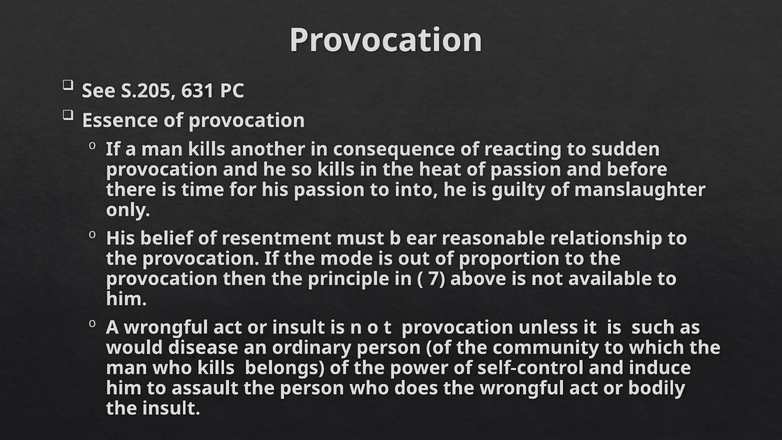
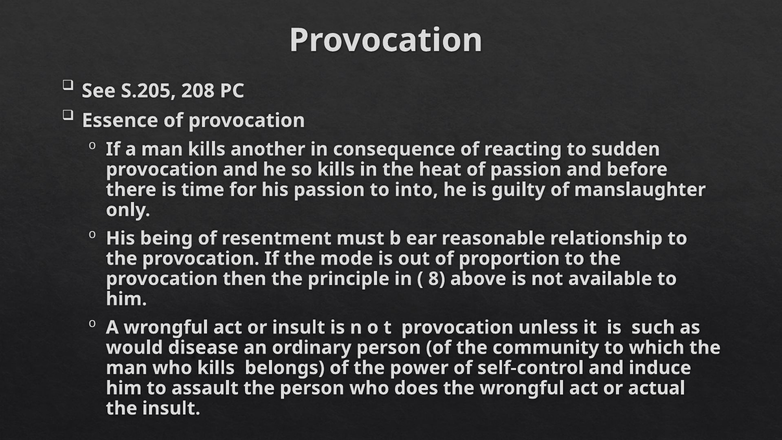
631: 631 -> 208 (198, 91)
belief: belief -> being (166, 238)
7: 7 -> 8 (437, 279)
bodily: bodily -> actual (657, 388)
